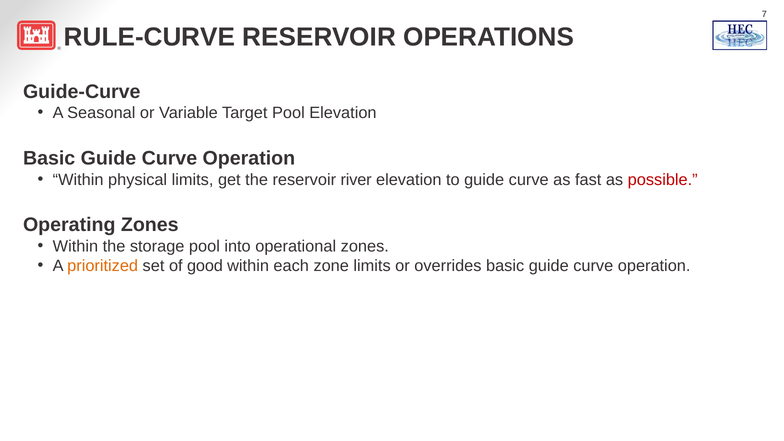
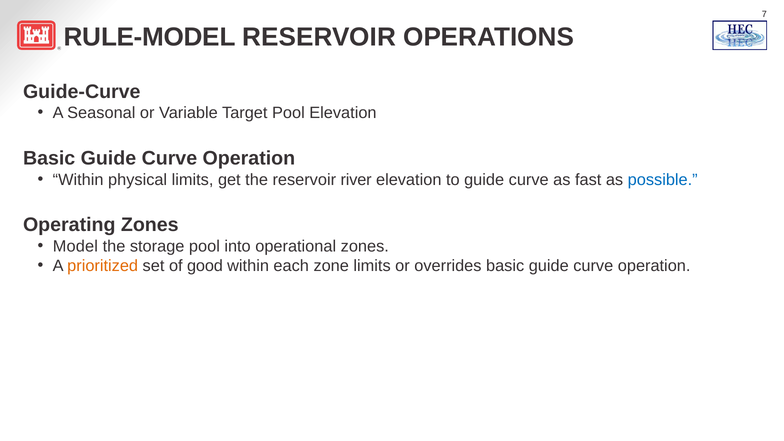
RULE-CURVE: RULE-CURVE -> RULE-MODEL (150, 37)
possible colour: red -> blue (663, 180)
Within: Within -> Model (75, 246)
